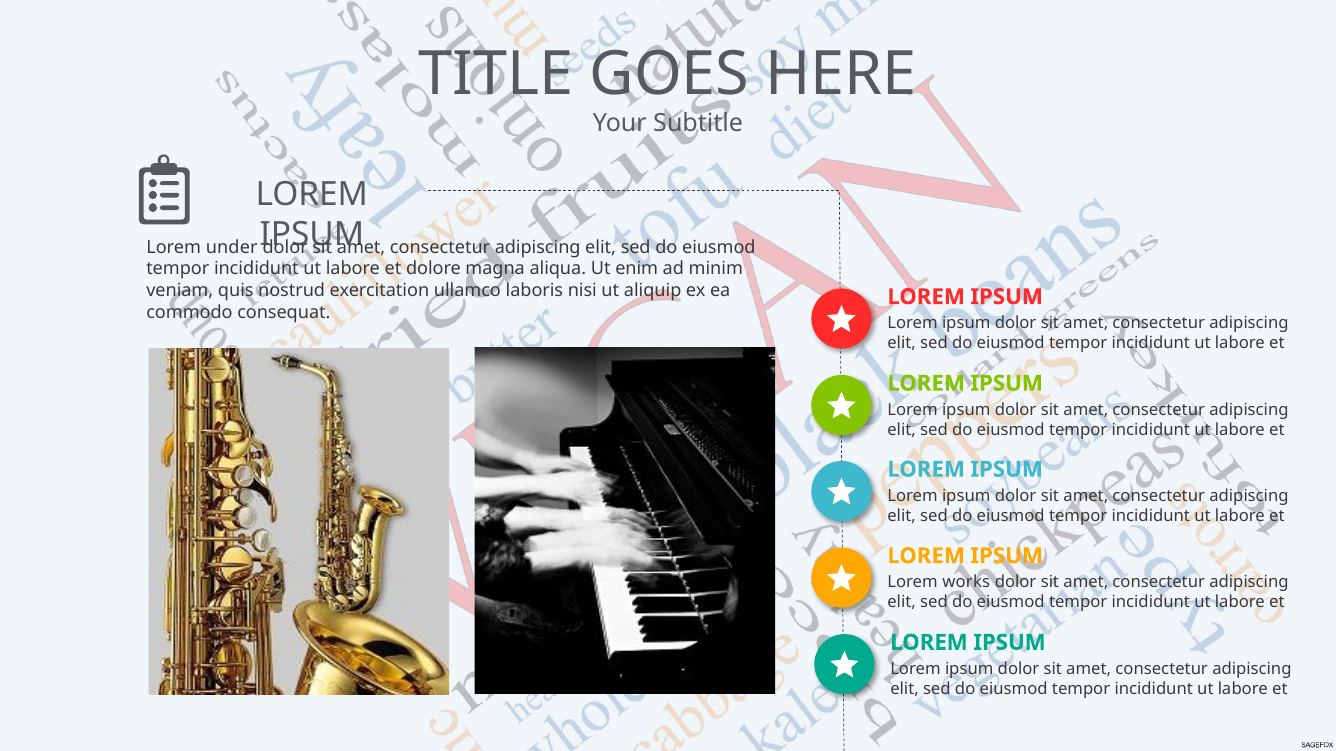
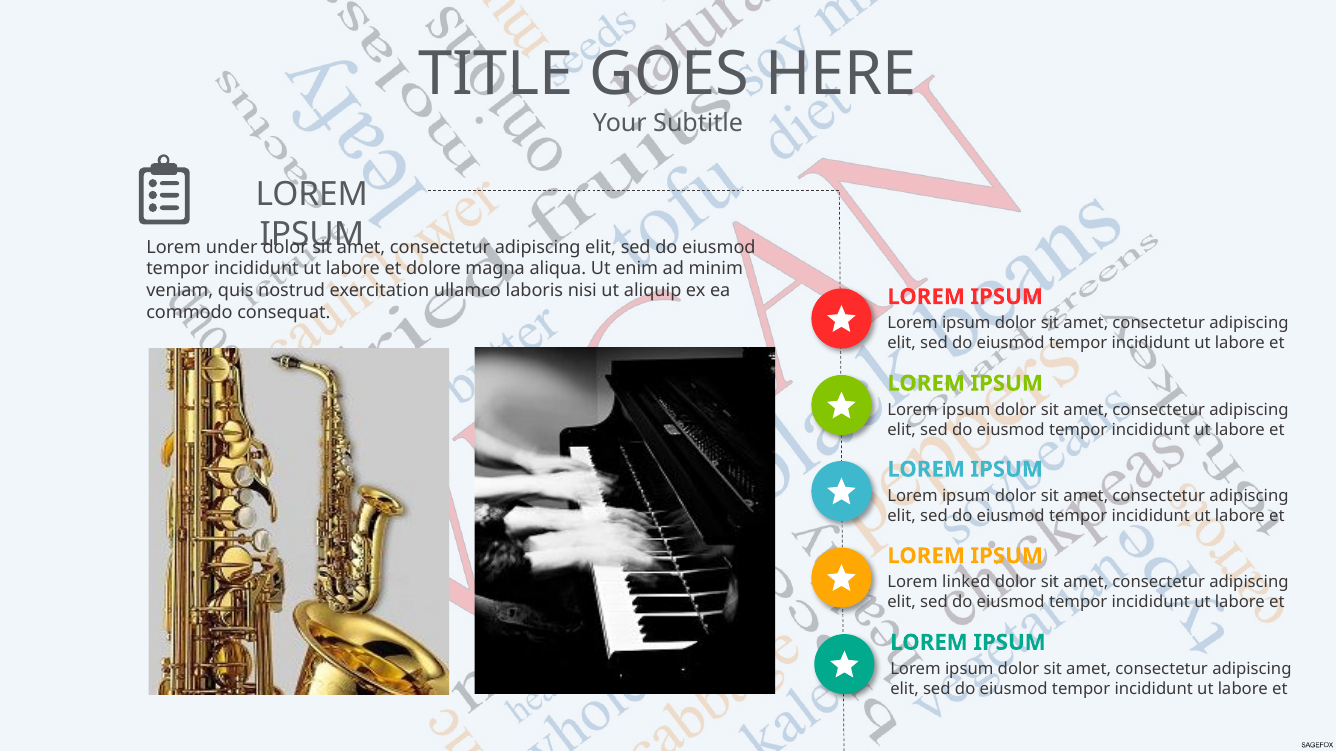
works: works -> linked (966, 583)
